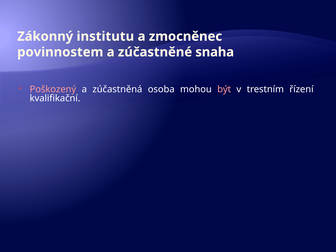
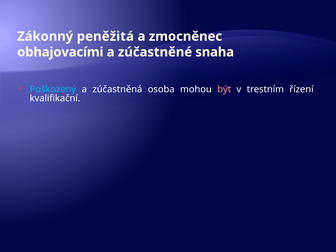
institutu: institutu -> peněžitá (105, 36)
povinnostem: povinnostem -> obhajovacími (60, 52)
Poškozený colour: pink -> light blue (53, 89)
